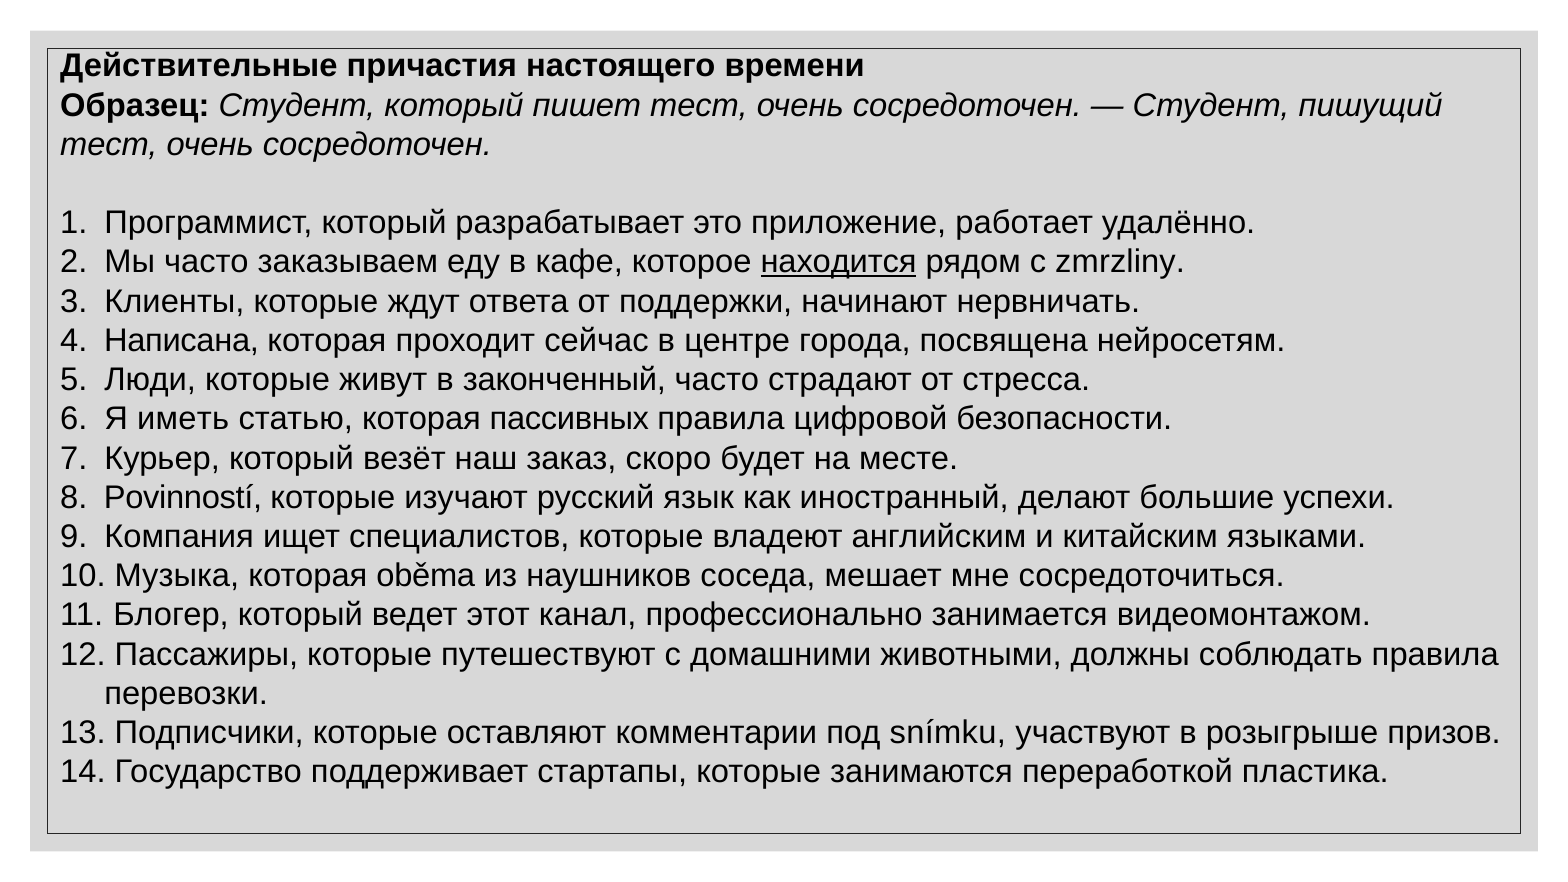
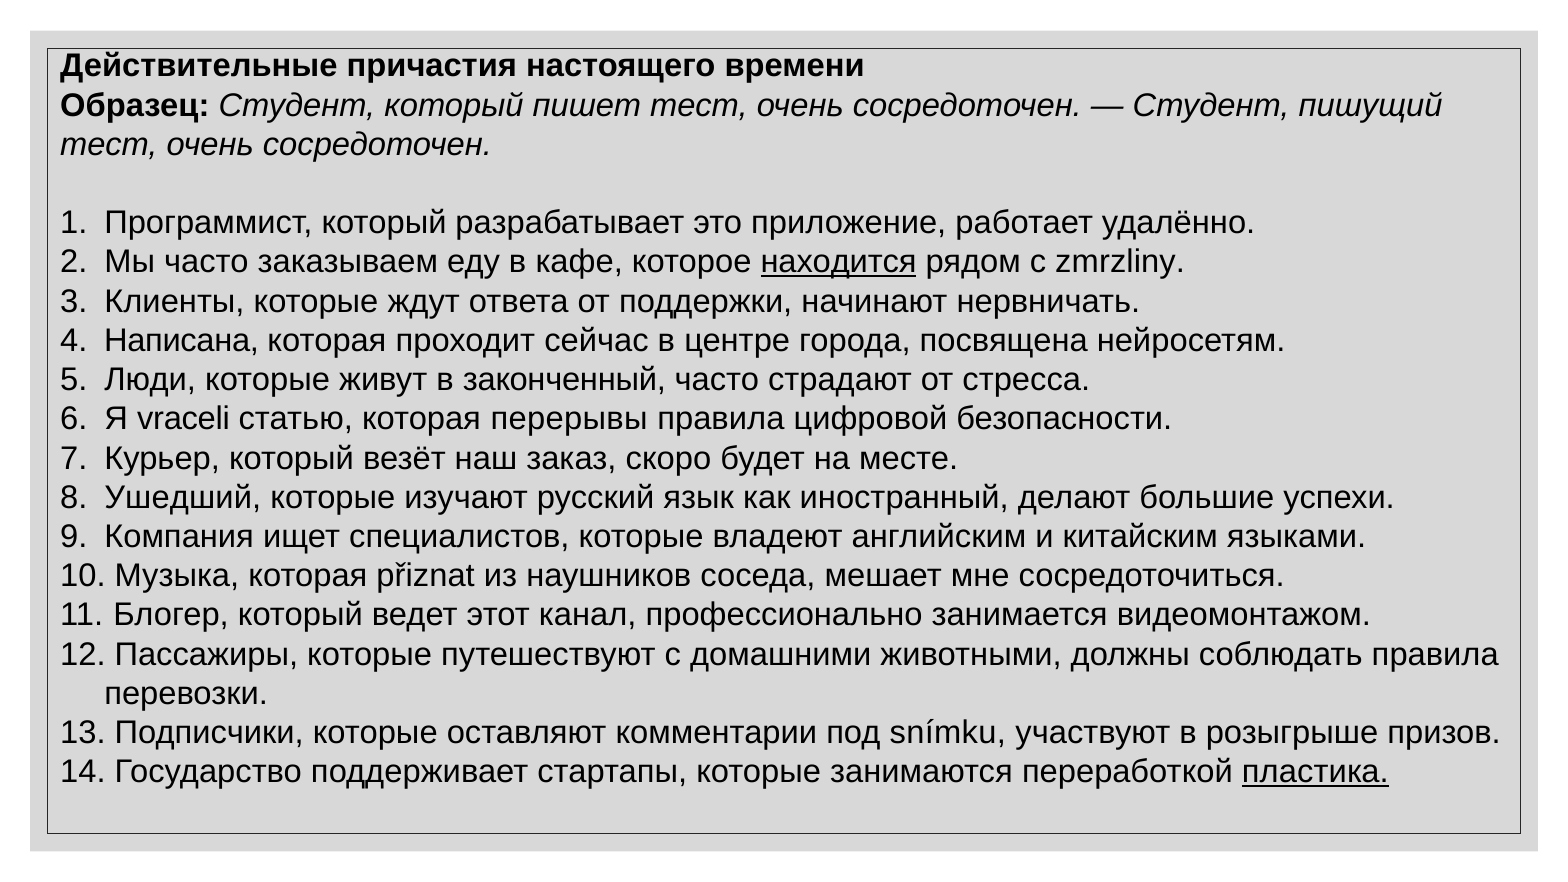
иметь: иметь -> vraceli (183, 419)
пассивных: пассивных -> перерывы (569, 419)
Povinností: Povinností -> Ушедший (183, 497)
oběma: oběma -> přiznat (426, 576)
пластика underline: none -> present (1315, 772)
